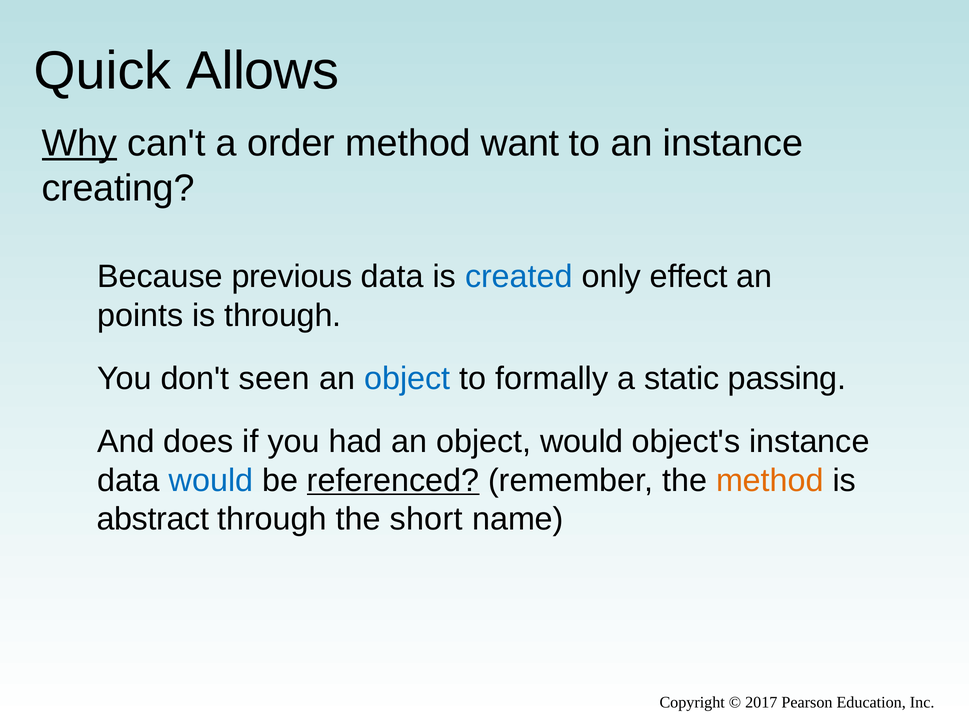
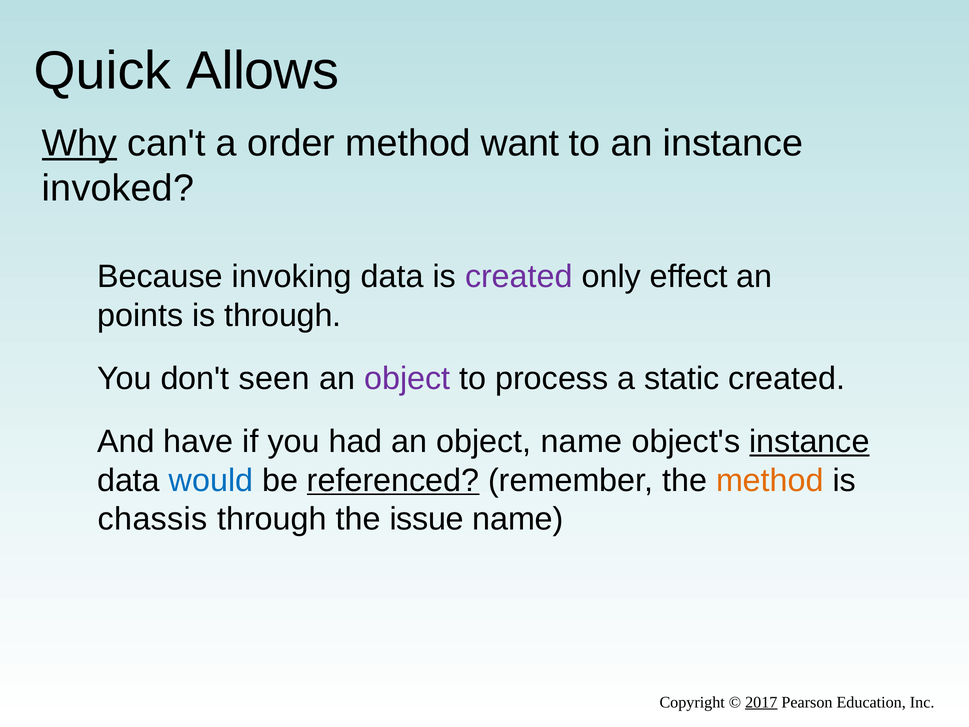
creating: creating -> invoked (118, 188)
previous: previous -> invoking (292, 277)
created colour: blue -> purple (519, 277)
object colour: blue -> purple (407, 378)
formally: formally -> process (552, 378)
static passing: passing -> created (787, 378)
does: does -> have (198, 441)
object would: would -> name (581, 441)
instance underline: none -> present (809, 441)
abstract: abstract -> chassis (153, 519)
short: short -> issue (427, 519)
2017 underline: none -> present (761, 702)
